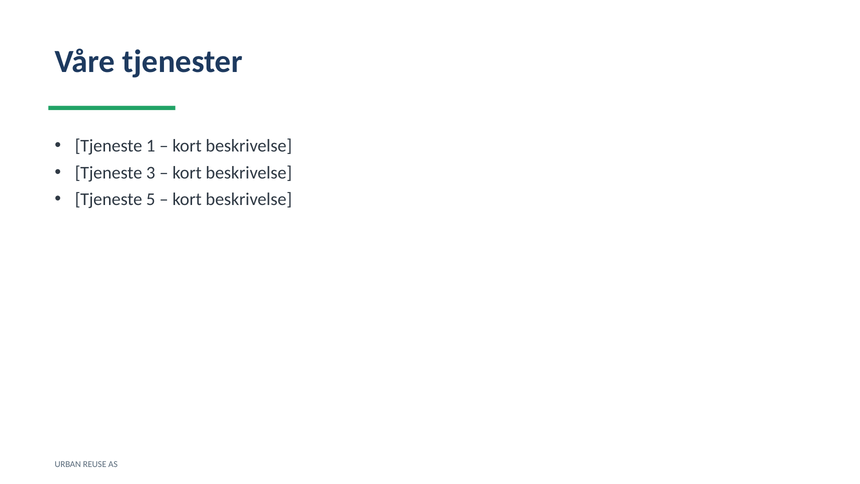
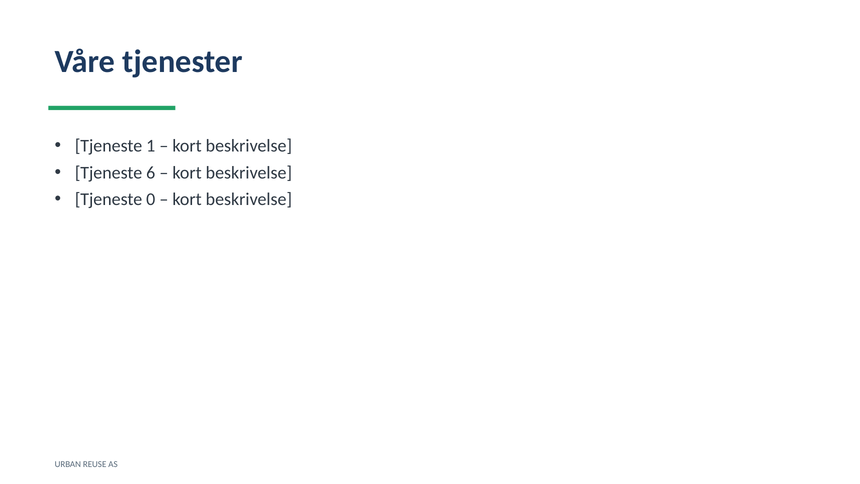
3: 3 -> 6 (151, 173)
5: 5 -> 0 (151, 199)
